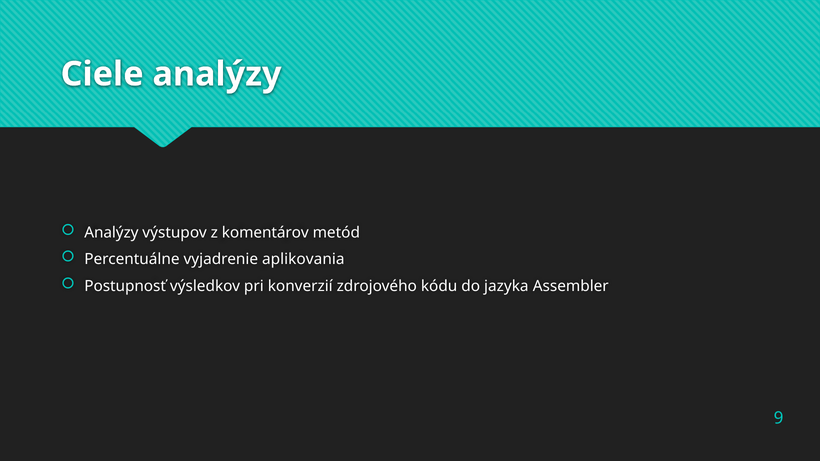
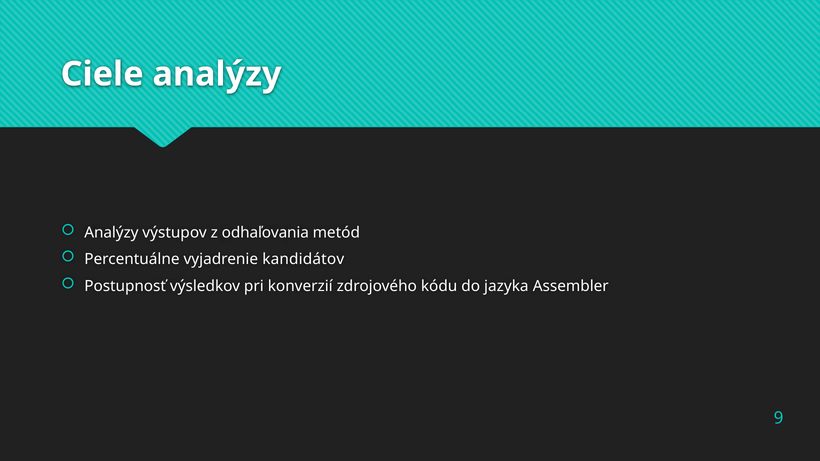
komentárov: komentárov -> odhaľovania (265, 233)
aplikovania: aplikovania -> kandidátov (303, 259)
